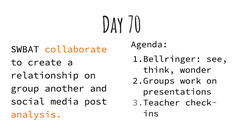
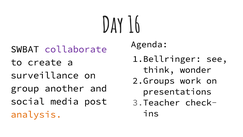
70: 70 -> 16 (134, 25)
collaborate colour: orange -> purple (76, 49)
relationship: relationship -> surveillance (45, 75)
